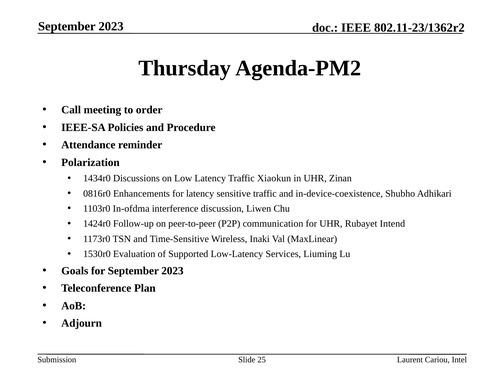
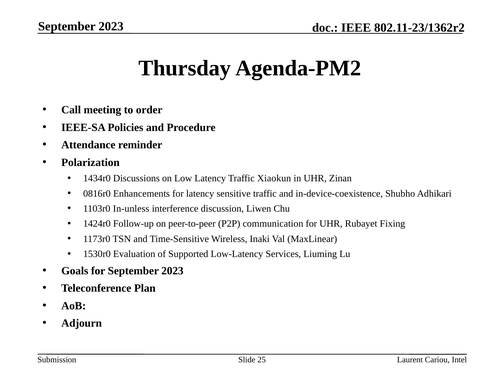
In-ofdma: In-ofdma -> In-unless (131, 209)
Intend: Intend -> Fixing (392, 224)
